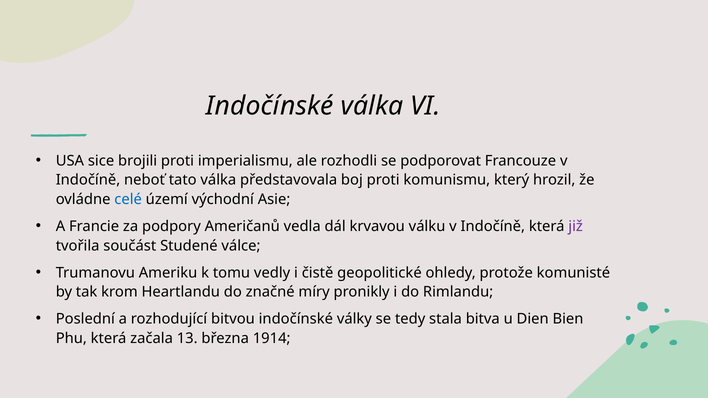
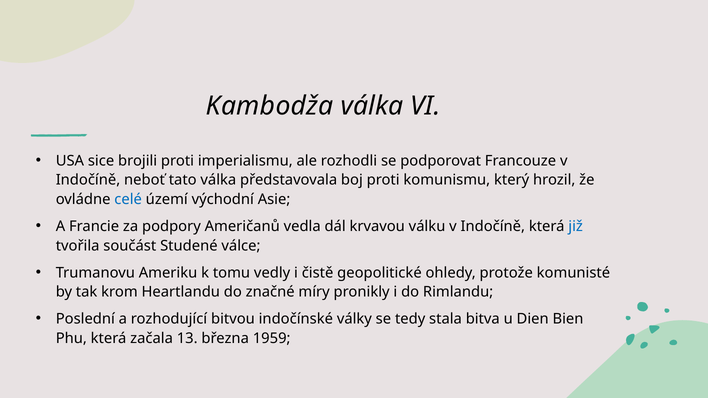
Indočínské: Indočínské -> Kambodža (270, 106)
již colour: purple -> blue (576, 227)
1914: 1914 -> 1959 (272, 339)
